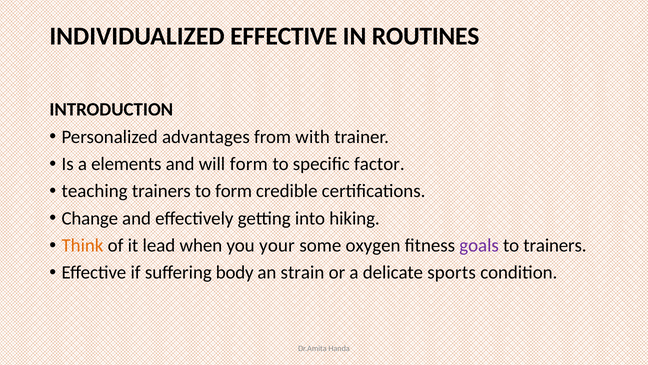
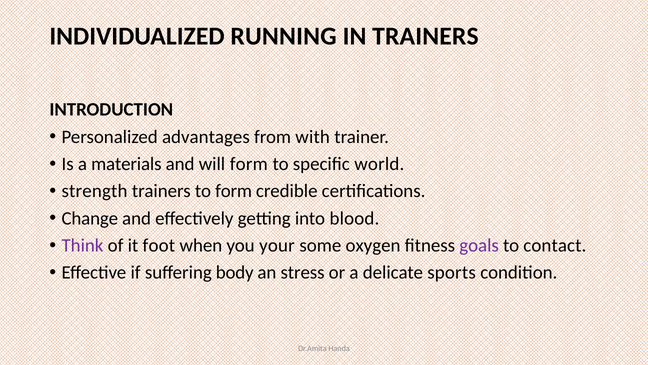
INDIVIDUALIZED EFFECTIVE: EFFECTIVE -> RUNNING (284, 36)
IN ROUTINES: ROUTINES -> TRAINERS (425, 36)
elements: elements -> materials (126, 164)
factor: factor -> world (379, 164)
teaching: teaching -> strength (95, 191)
hiking: hiking -> blood (354, 218)
Think colour: orange -> purple (82, 245)
lead: lead -> foot (159, 245)
to trainers: trainers -> contact (555, 245)
strain: strain -> stress (303, 272)
